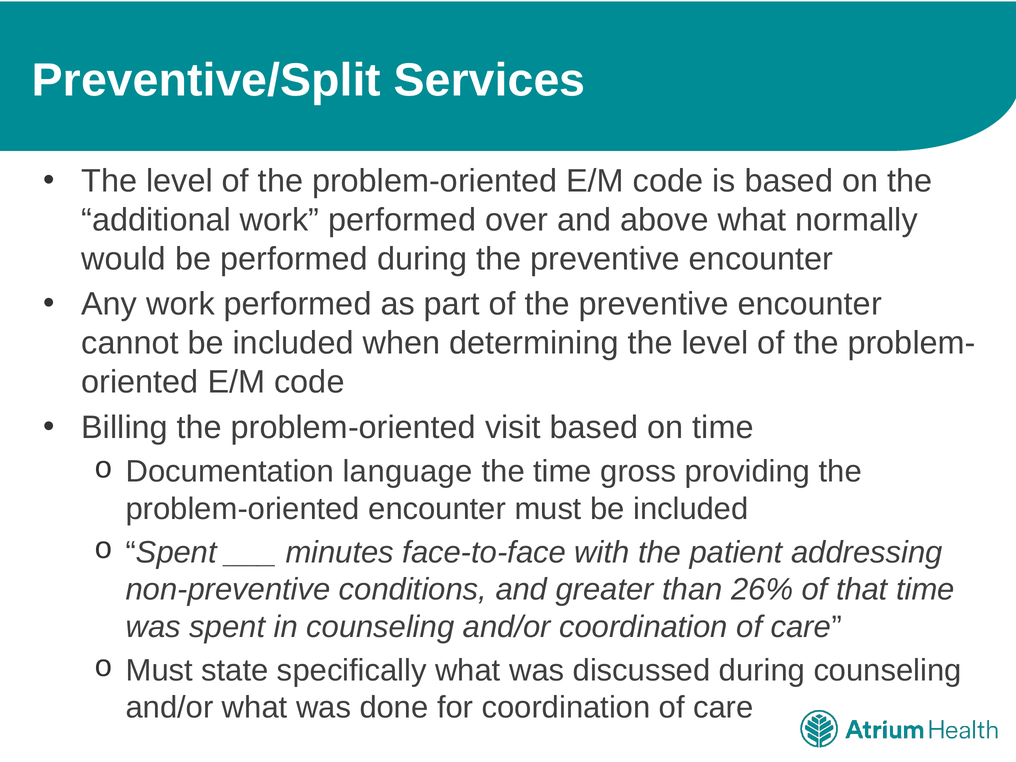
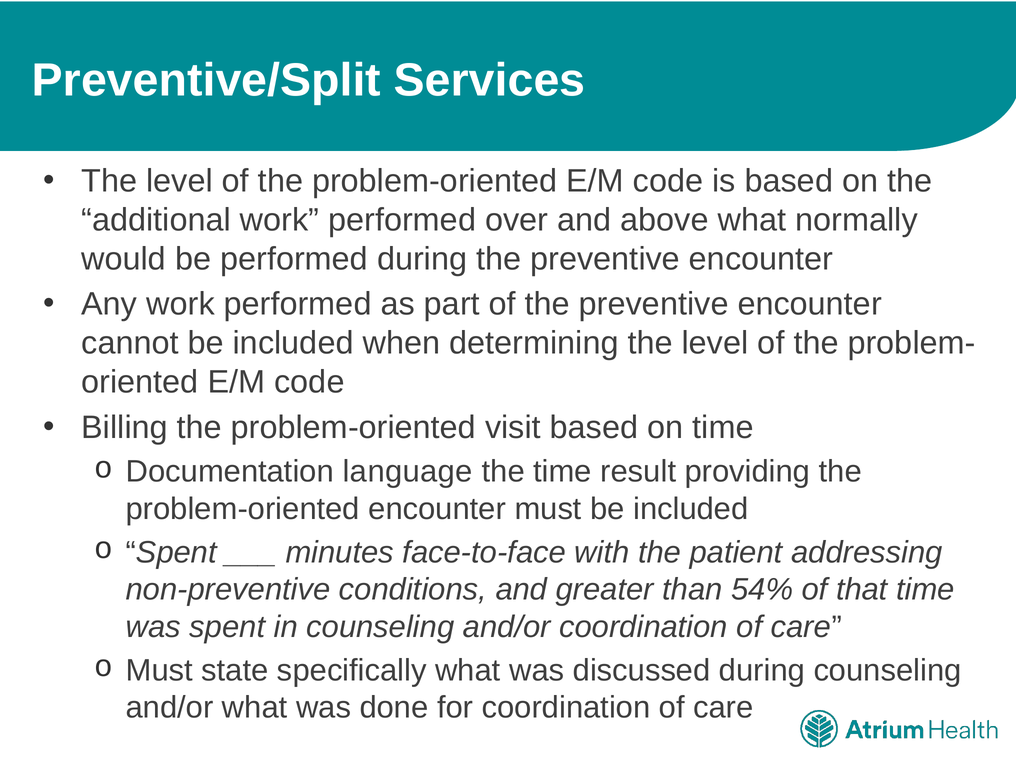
gross: gross -> result (638, 472)
26%: 26% -> 54% (762, 590)
